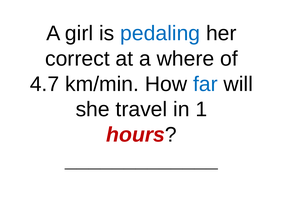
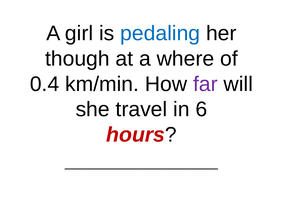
correct: correct -> though (77, 59)
4.7: 4.7 -> 0.4 (44, 84)
far colour: blue -> purple (205, 84)
1: 1 -> 6 (201, 110)
